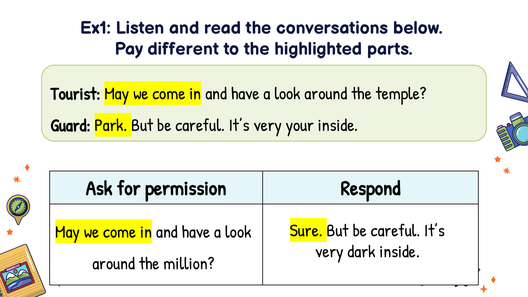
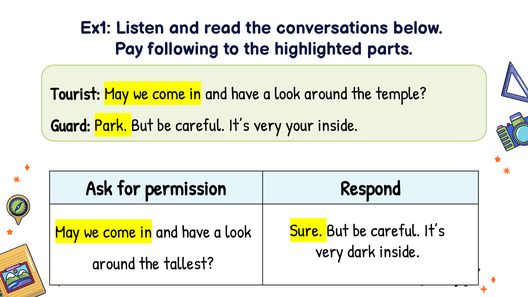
different: different -> following (183, 49)
million: million -> tallest (189, 264)
